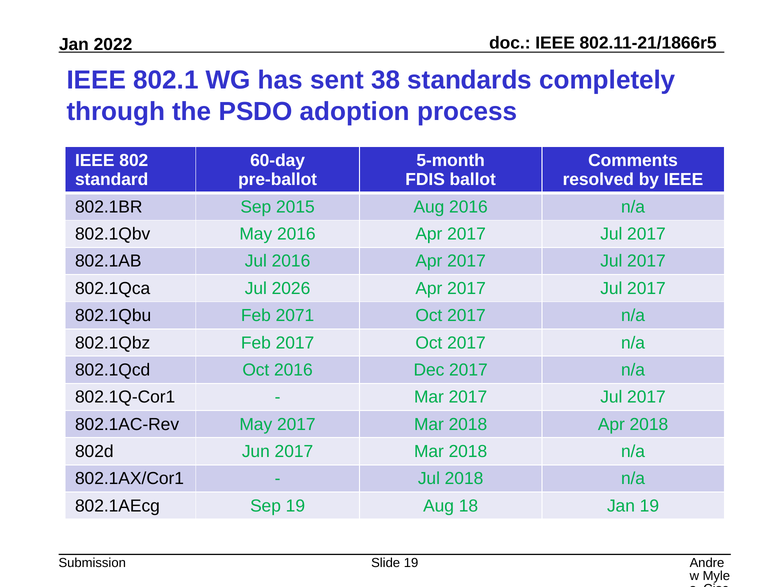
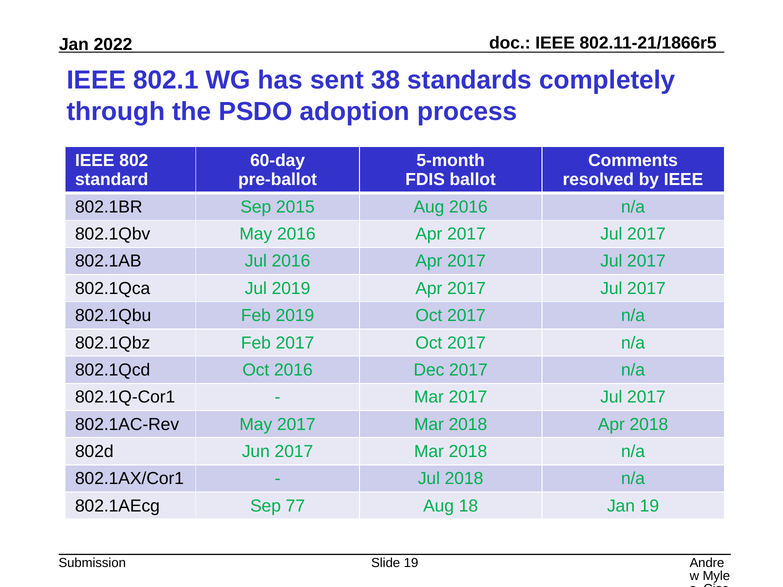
Jul 2026: 2026 -> 2019 (291, 289)
Feb 2071: 2071 -> 2019 (295, 316)
Sep 19: 19 -> 77 (295, 506)
